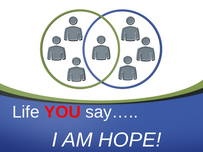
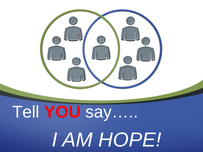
Life: Life -> Tell (26, 112)
